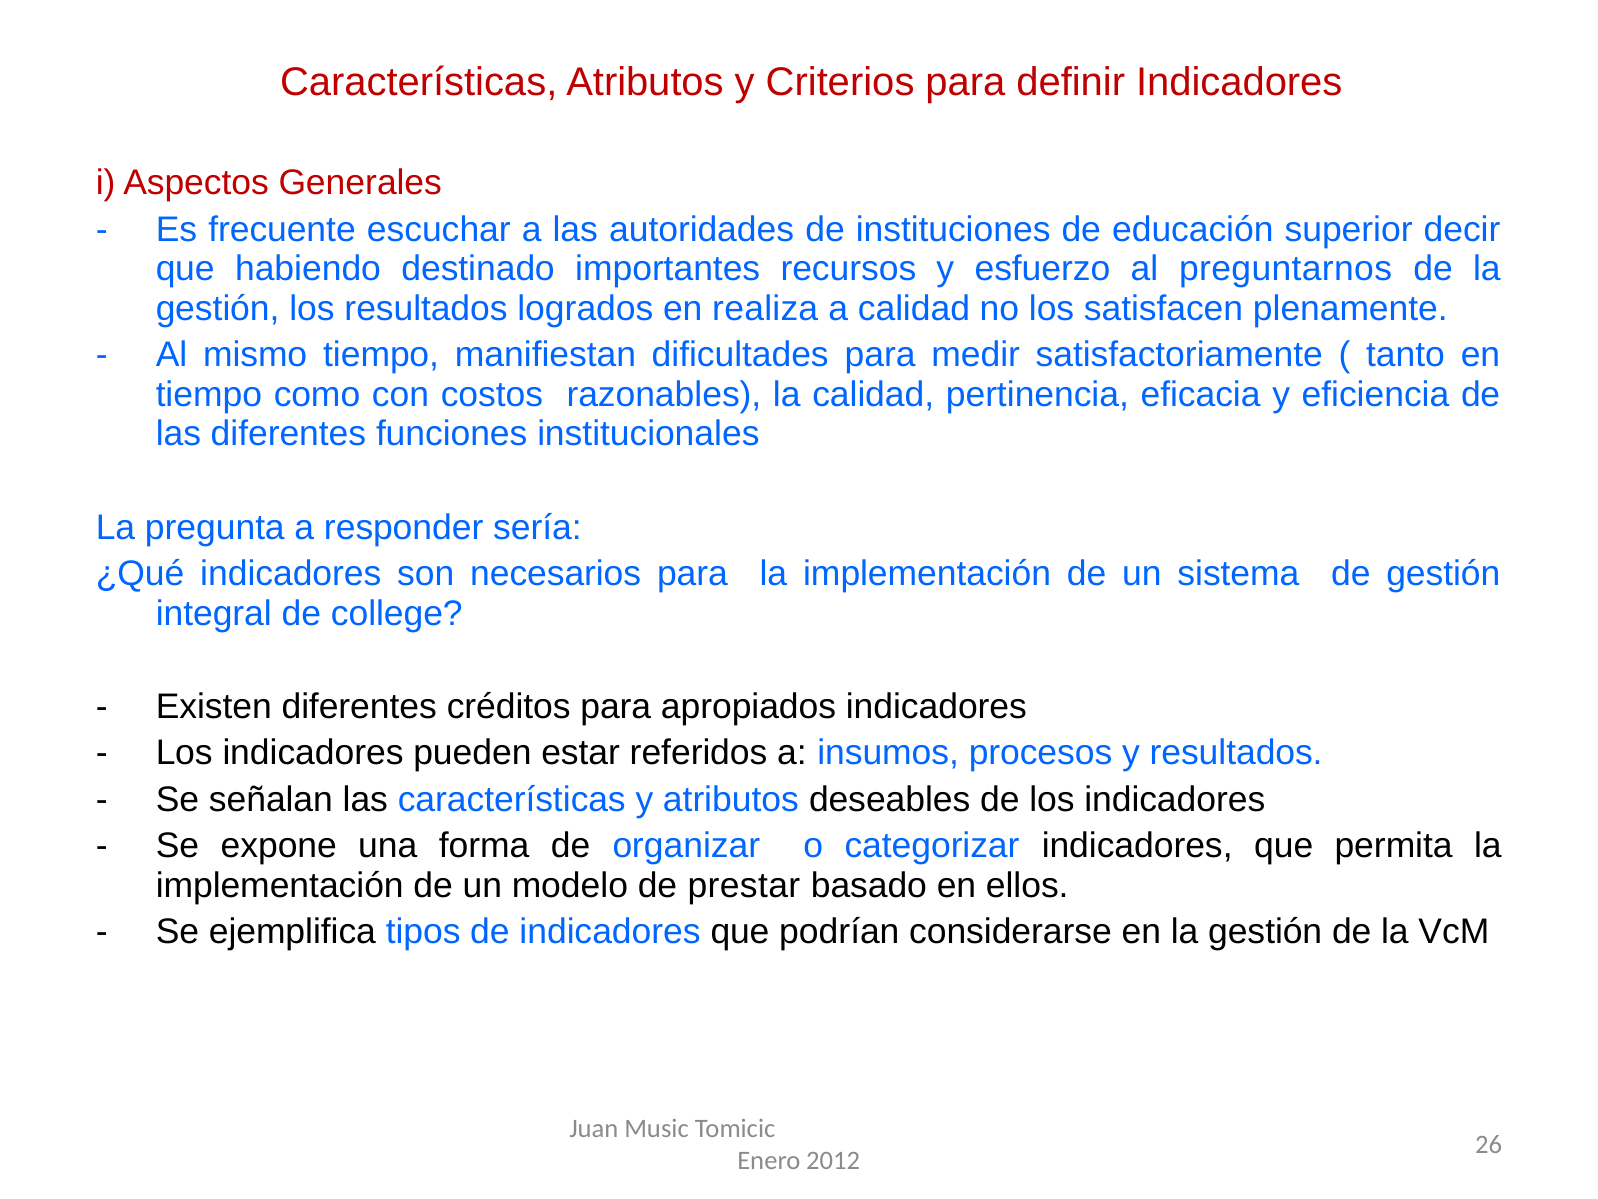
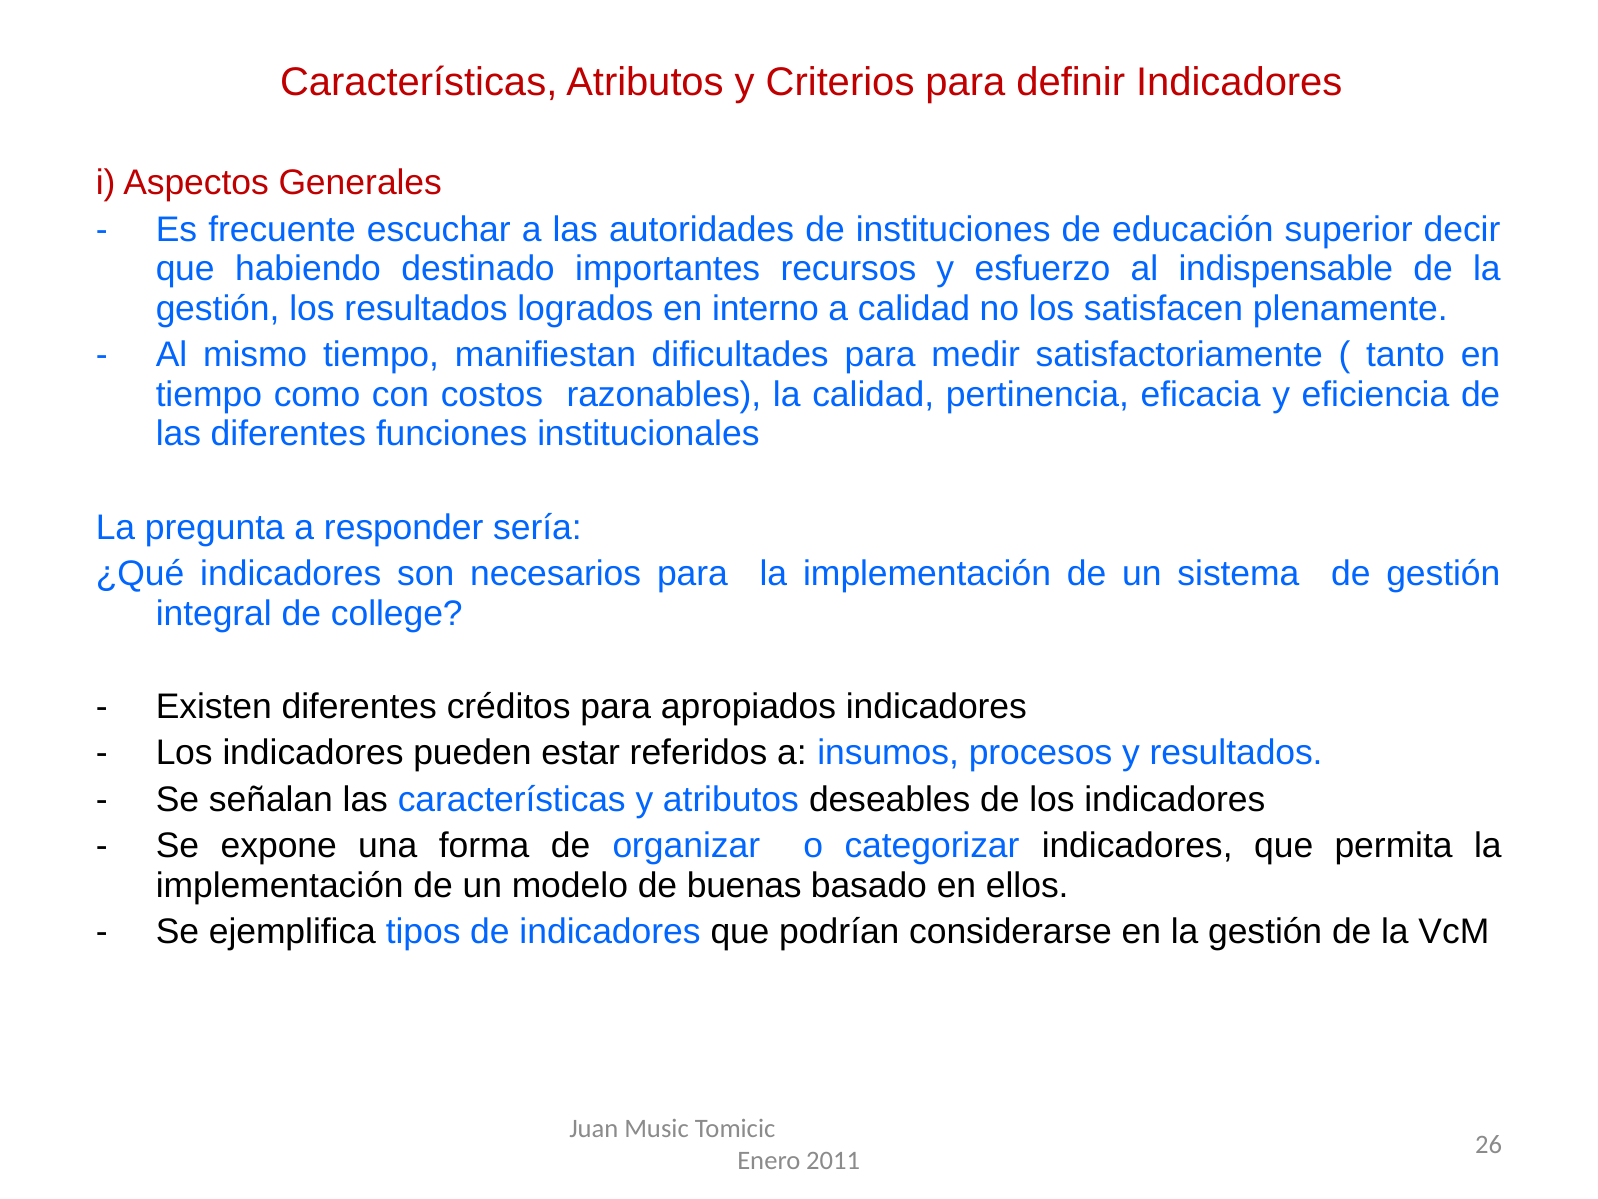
preguntarnos: preguntarnos -> indispensable (1286, 269)
realiza: realiza -> interno (766, 309)
prestar: prestar -> buenas (744, 885)
2012: 2012 -> 2011 (833, 1161)
